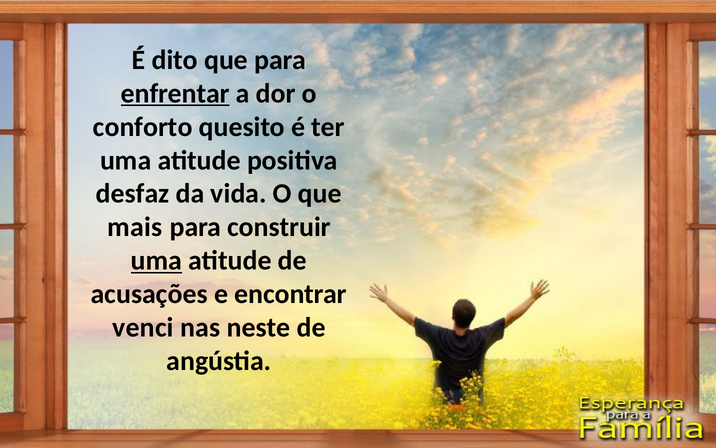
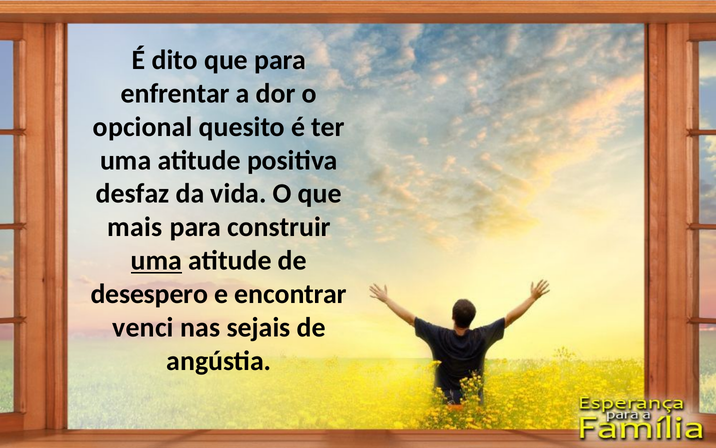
enfrentar underline: present -> none (175, 93)
conforto: conforto -> opcional (143, 127)
acusações: acusações -> desespero (149, 294)
neste: neste -> sejais (258, 327)
